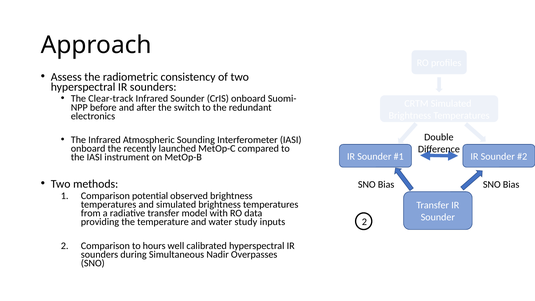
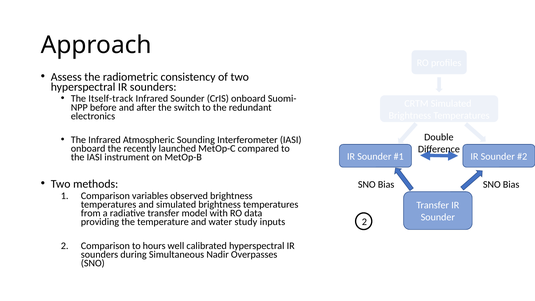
Clear-track: Clear-track -> Itself-track (111, 99)
potential: potential -> variables (150, 196)
